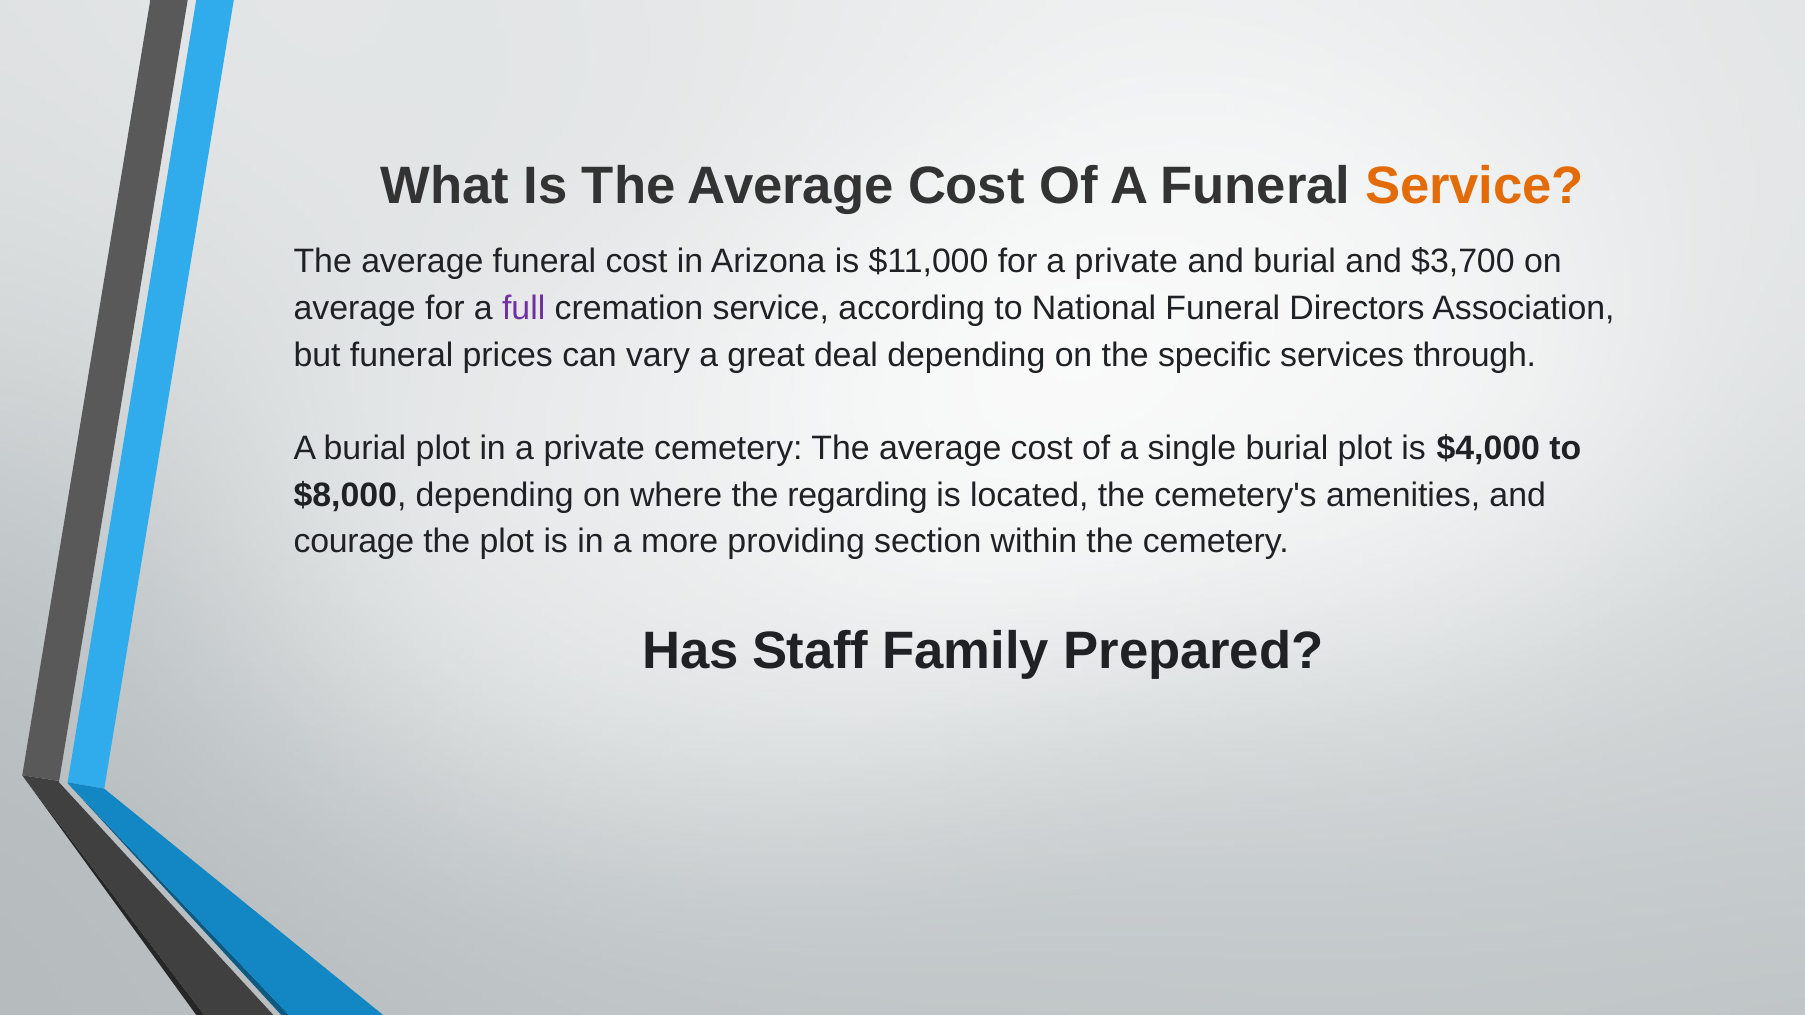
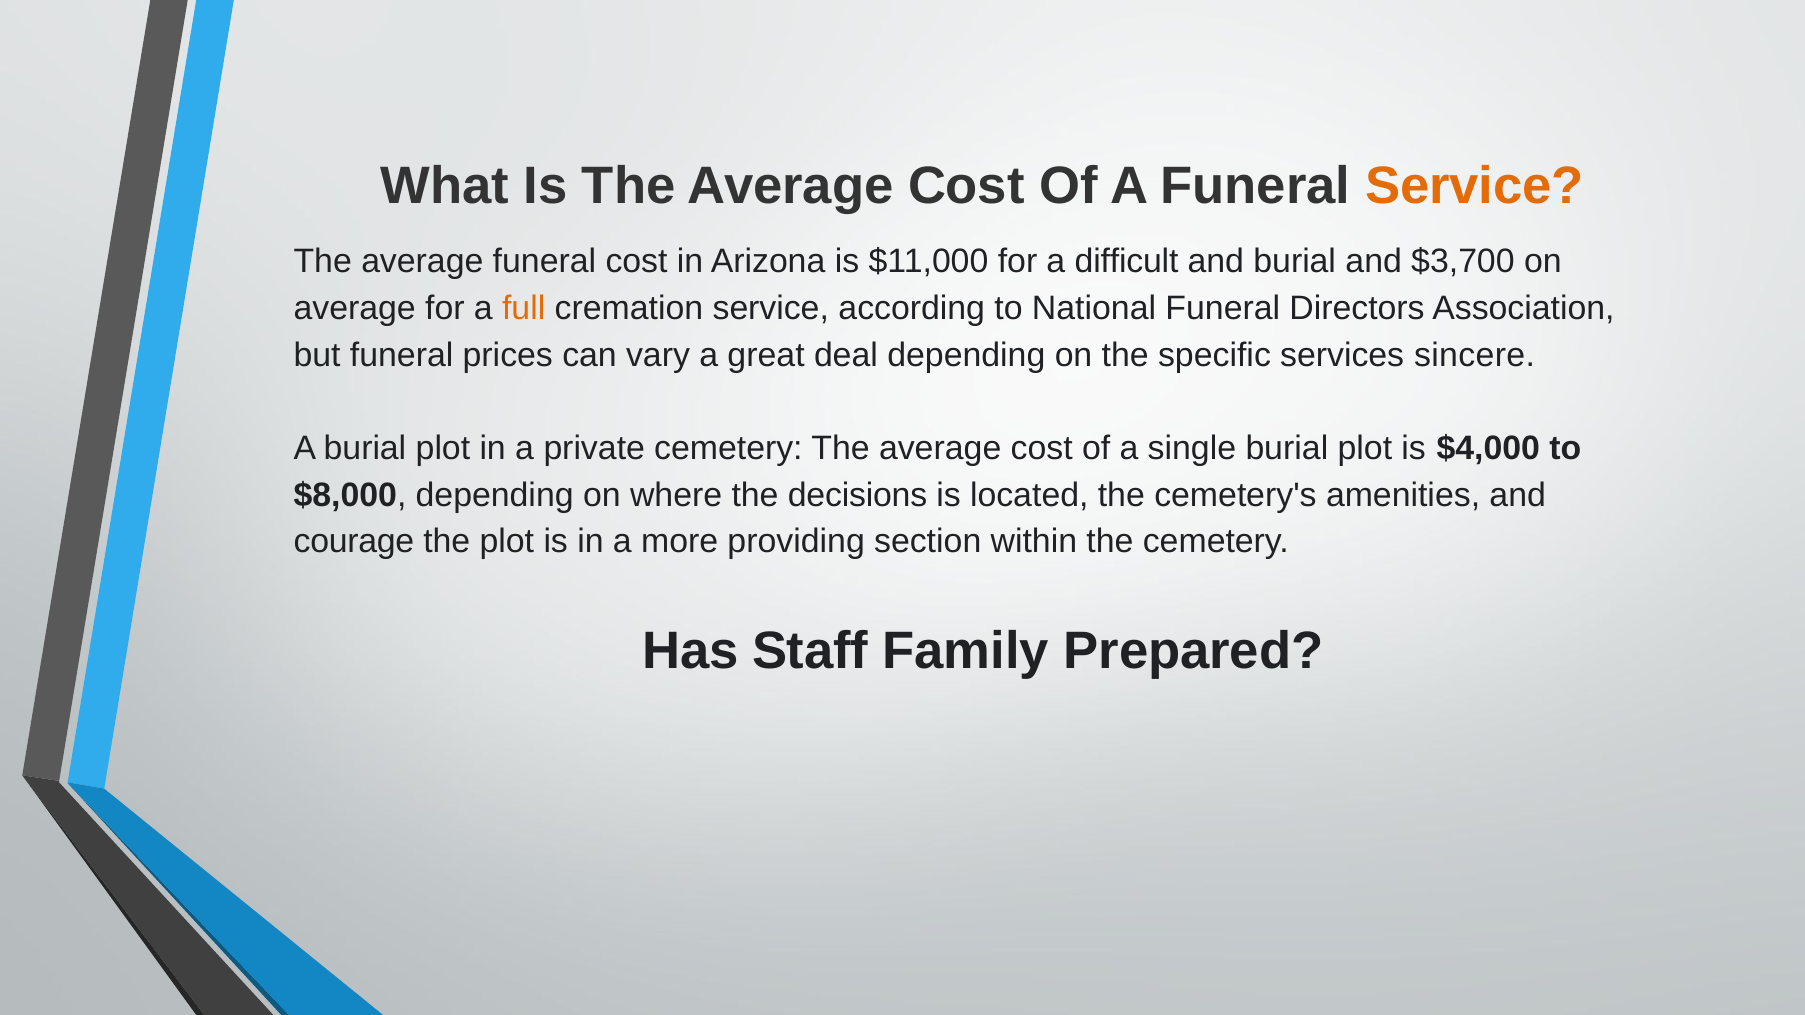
for a private: private -> difficult (1127, 262)
full colour: purple -> orange (524, 308)
through: through -> sincere (1474, 355)
regarding: regarding -> decisions (858, 495)
